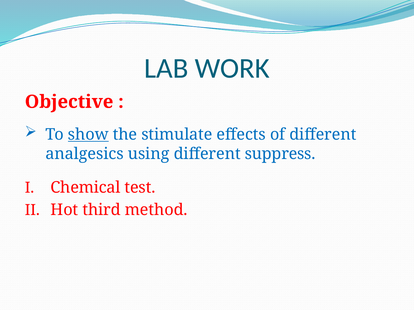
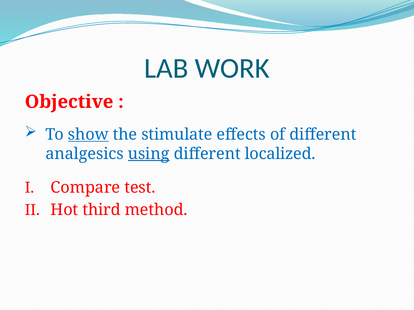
using underline: none -> present (149, 154)
suppress: suppress -> localized (280, 154)
Chemical: Chemical -> Compare (85, 188)
